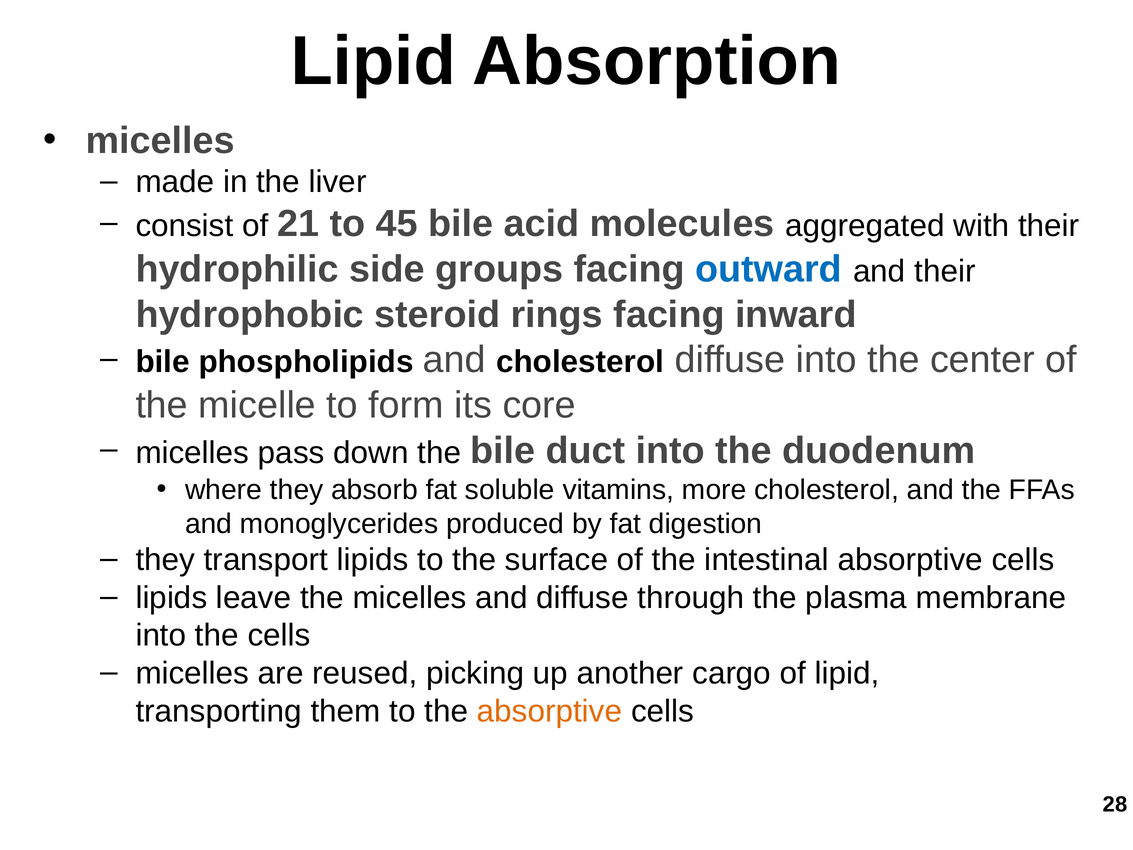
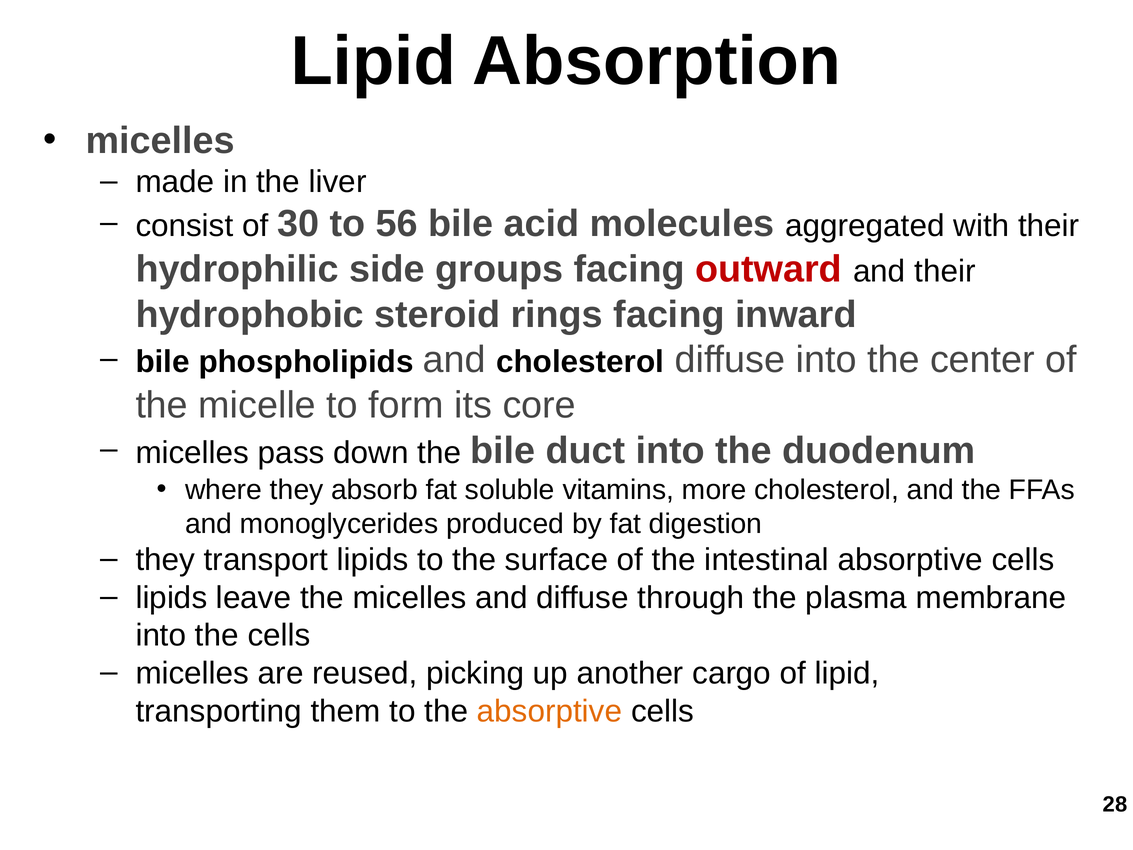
21: 21 -> 30 (298, 224)
45: 45 -> 56 (397, 224)
outward colour: blue -> red (769, 269)
